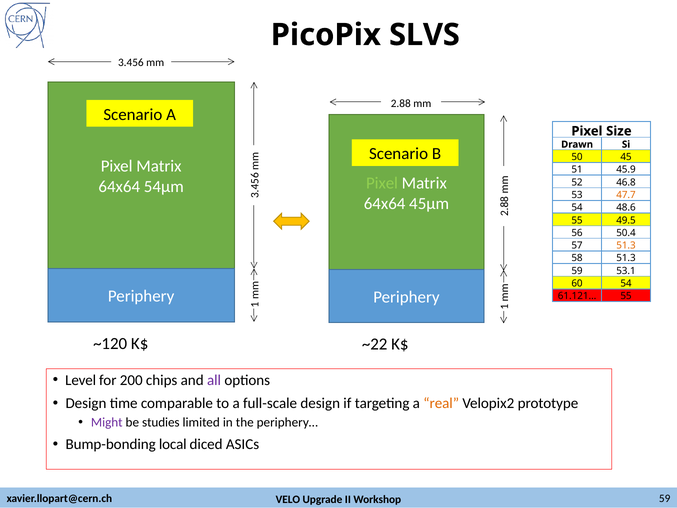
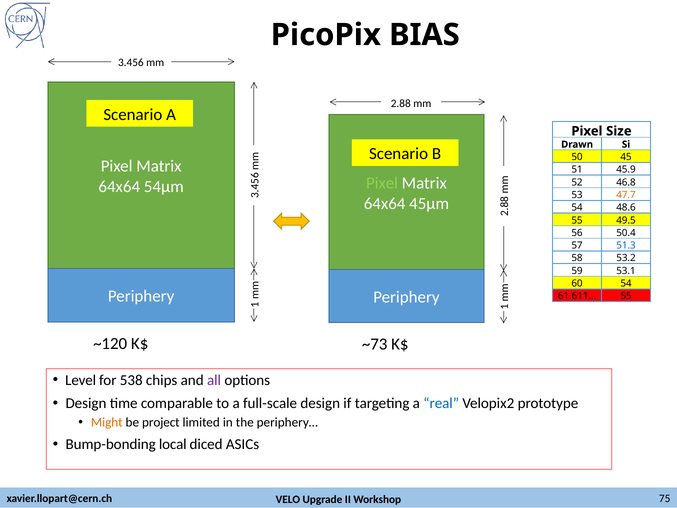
SLVS: SLVS -> BIAS (424, 35)
51.3 colour: orange -> blue (626, 245)
58 51.3: 51.3 -> 53.2 (626, 258)
61.121…: 61.121… -> 61.611… (577, 296)
~22: ~22 -> ~73 (375, 344)
200: 200 -> 538 (131, 380)
real colour: orange -> blue (441, 403)
Might colour: purple -> orange (107, 422)
studies: studies -> project (161, 422)
59: 59 -> 75 (665, 498)
